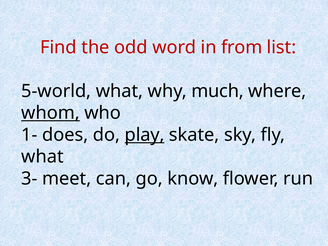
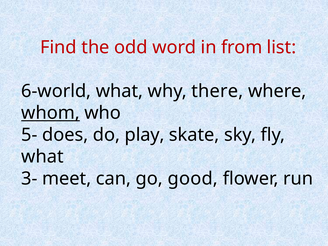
5-world: 5-world -> 6-world (56, 91)
much: much -> there (217, 91)
1-: 1- -> 5- (29, 135)
play underline: present -> none (145, 135)
know: know -> good (193, 179)
